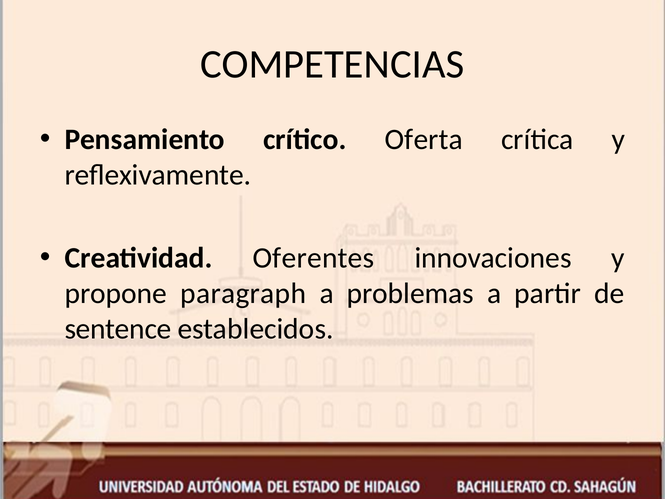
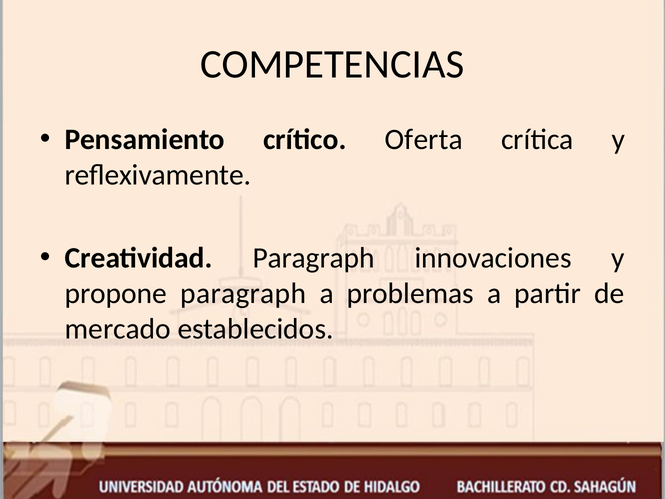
Creatividad Oferentes: Oferentes -> Paragraph (314, 258)
sentence: sentence -> mercado (118, 329)
